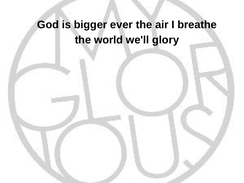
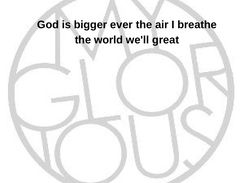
glory: glory -> great (166, 40)
